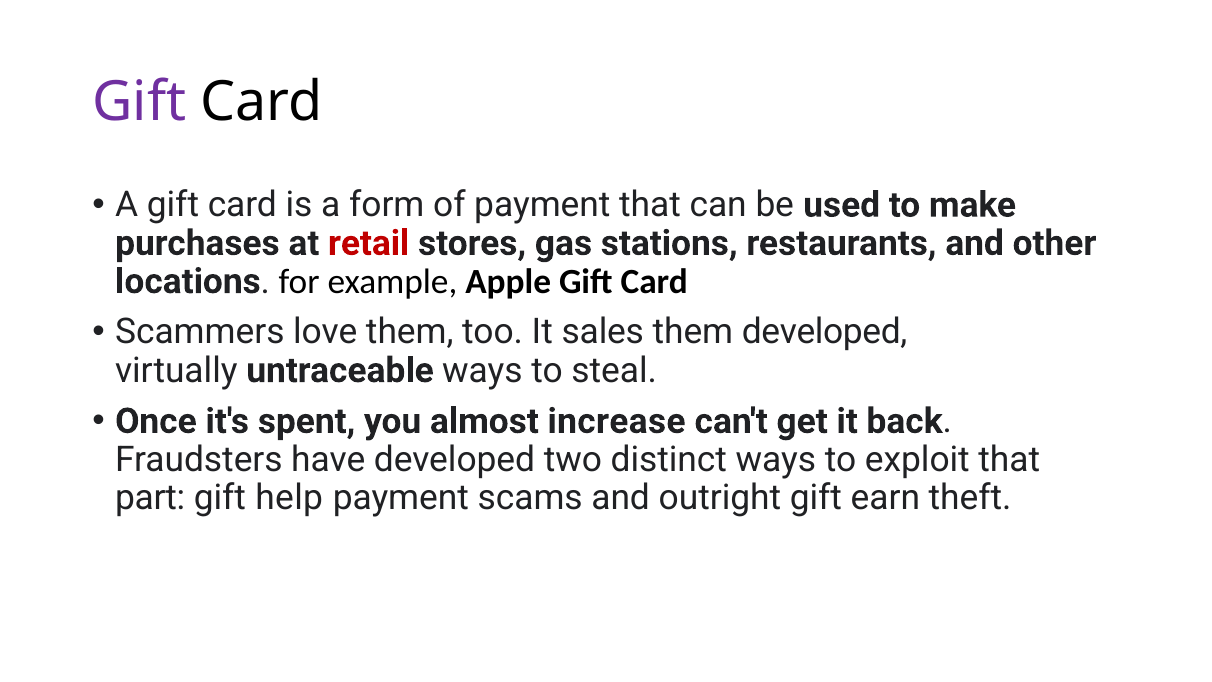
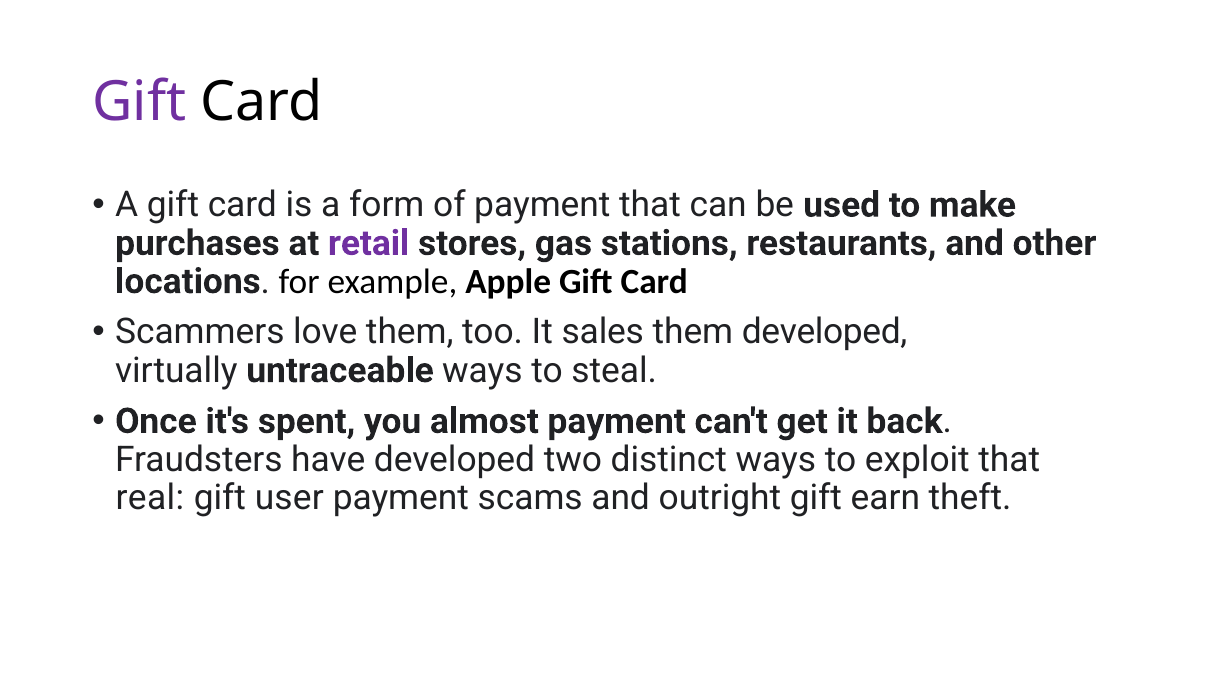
retail colour: red -> purple (369, 243)
almost increase: increase -> payment (617, 421)
part: part -> real (150, 497)
help: help -> user (289, 497)
